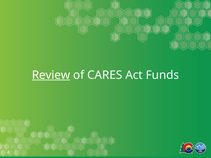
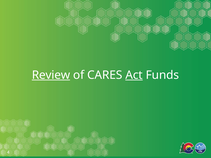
Act underline: none -> present (134, 75)
